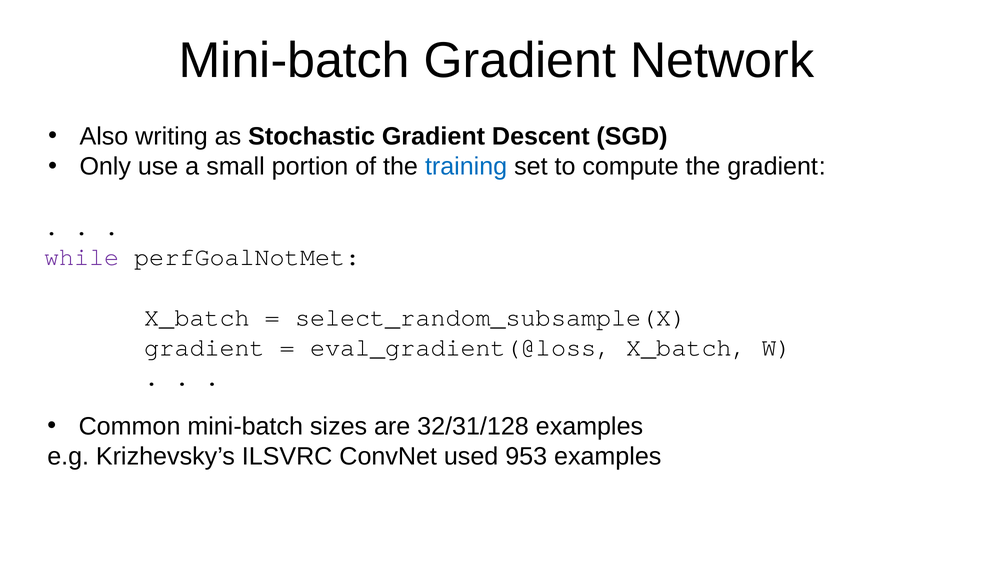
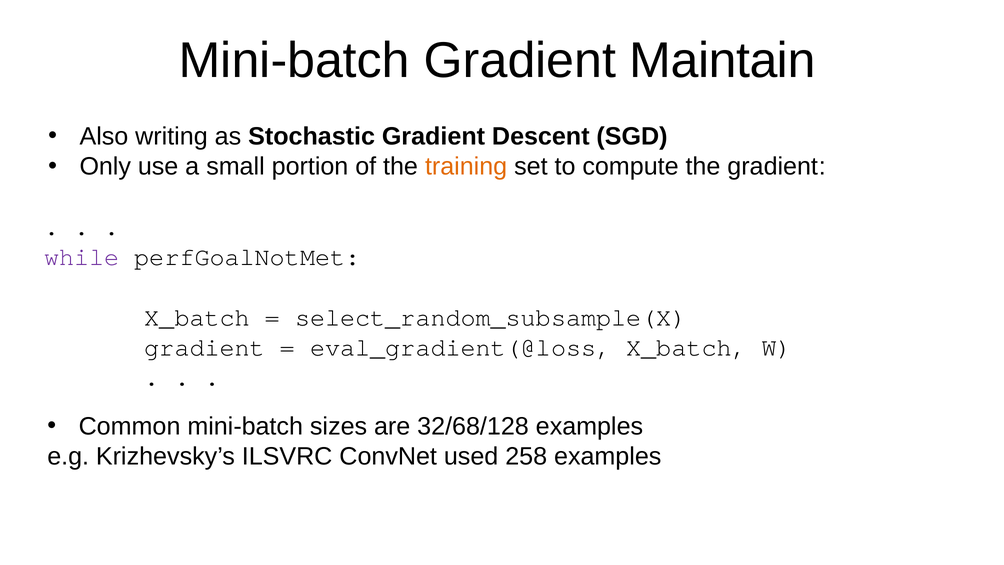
Network: Network -> Maintain (722, 61)
training colour: blue -> orange (466, 167)
32/31/128: 32/31/128 -> 32/68/128 (473, 426)
953: 953 -> 258 (526, 456)
